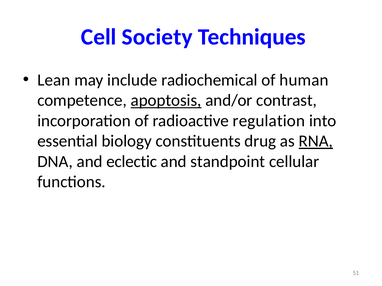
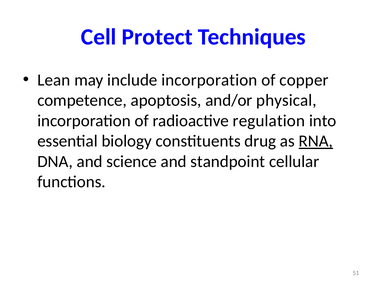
Society: Society -> Protect (157, 37)
include radiochemical: radiochemical -> incorporation (209, 80)
human: human -> copper (304, 80)
apoptosis underline: present -> none (166, 101)
contrast: contrast -> physical (286, 101)
eclectic: eclectic -> science (132, 162)
